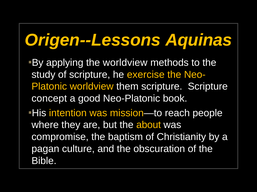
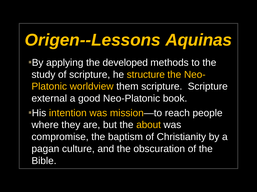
the worldview: worldview -> developed (125, 63)
exercise: exercise -> structure (146, 75)
concept: concept -> external (49, 99)
